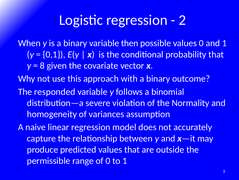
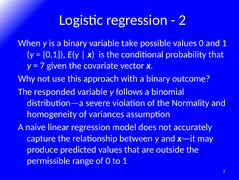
then: then -> take (130, 43)
8: 8 -> 7 (42, 65)
